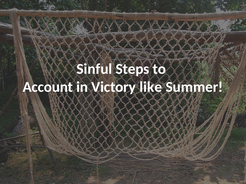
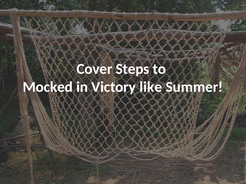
Sinful: Sinful -> Cover (94, 69)
Account: Account -> Mocked (48, 87)
